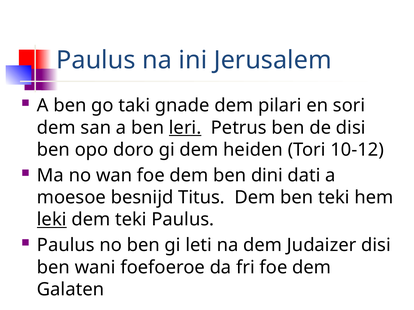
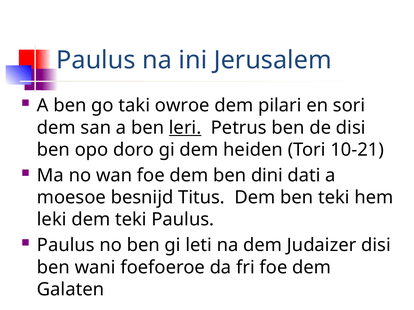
gnade: gnade -> owroe (182, 106)
10-12: 10-12 -> 10-21 (357, 150)
leki underline: present -> none (52, 220)
